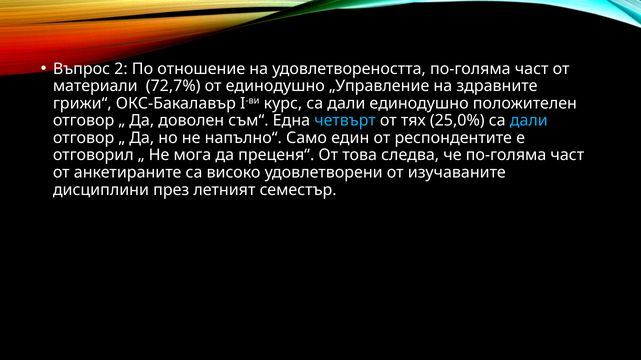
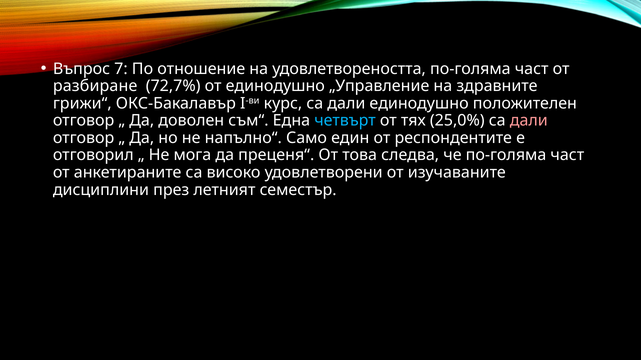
2: 2 -> 7 (121, 69)
материали: материали -> разбиране (95, 86)
дали colour: light blue -> pink (529, 121)
